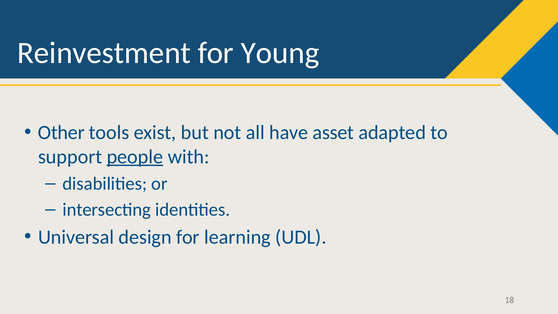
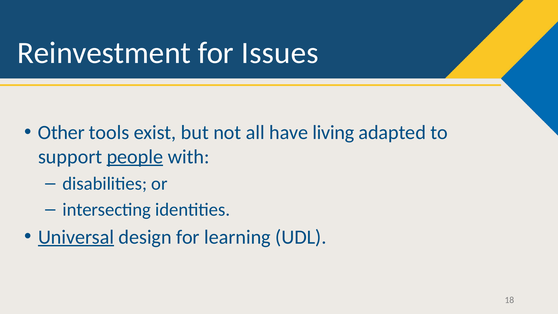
Young: Young -> Issues (280, 53)
asset: asset -> living (333, 132)
Universal underline: none -> present (76, 237)
